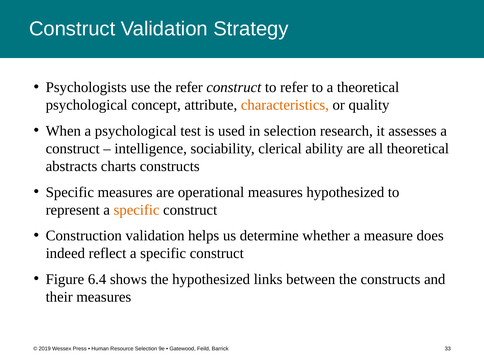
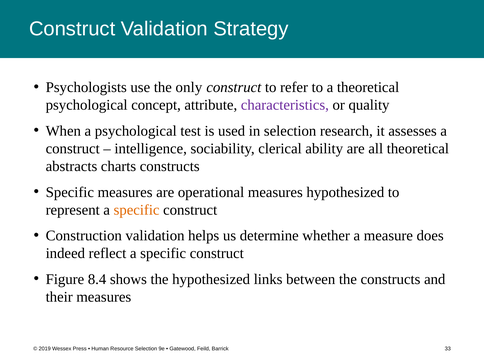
the refer: refer -> only (189, 87)
characteristics colour: orange -> purple (285, 105)
6.4: 6.4 -> 8.4 (97, 279)
